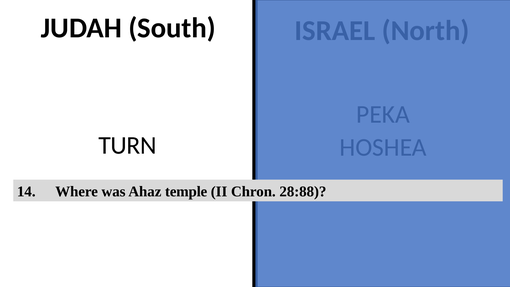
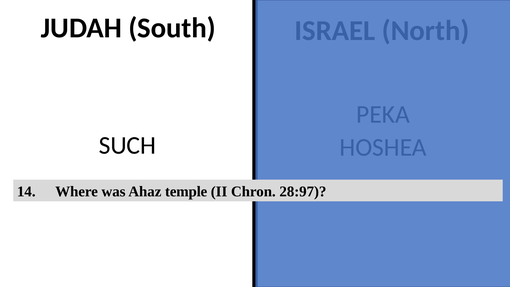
TURN: TURN -> SUCH (127, 145)
28:88: 28:88 -> 28:97 (303, 191)
